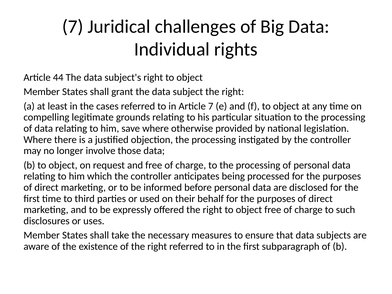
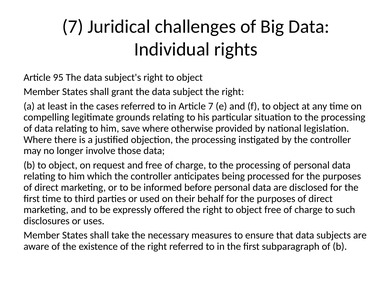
44: 44 -> 95 (58, 77)
